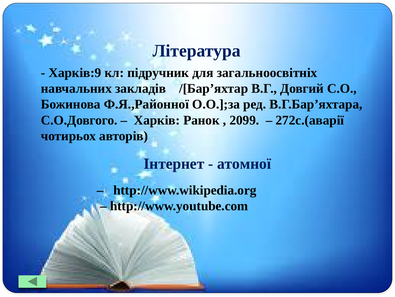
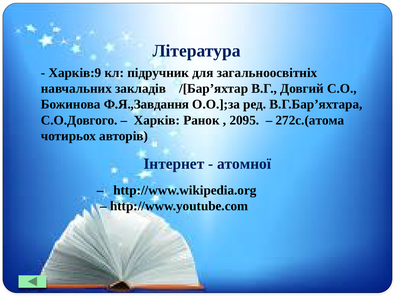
Ф.Я.,Районної: Ф.Я.,Районної -> Ф.Я.,Завдання (146, 104)
2099: 2099 -> 2095 (244, 120)
272с.(аварії: 272с.(аварії -> 272с.(атома (310, 120)
